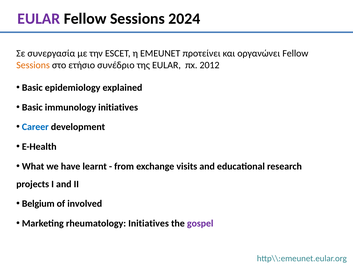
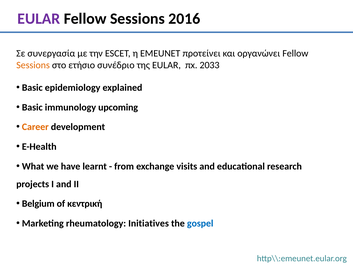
2024: 2024 -> 2016 (184, 19)
2012: 2012 -> 2033 (210, 65)
immunology initiatives: initiatives -> upcoming (118, 107)
Career colour: blue -> orange (35, 127)
involved: involved -> κεντρική (85, 203)
gospel colour: purple -> blue (200, 223)
